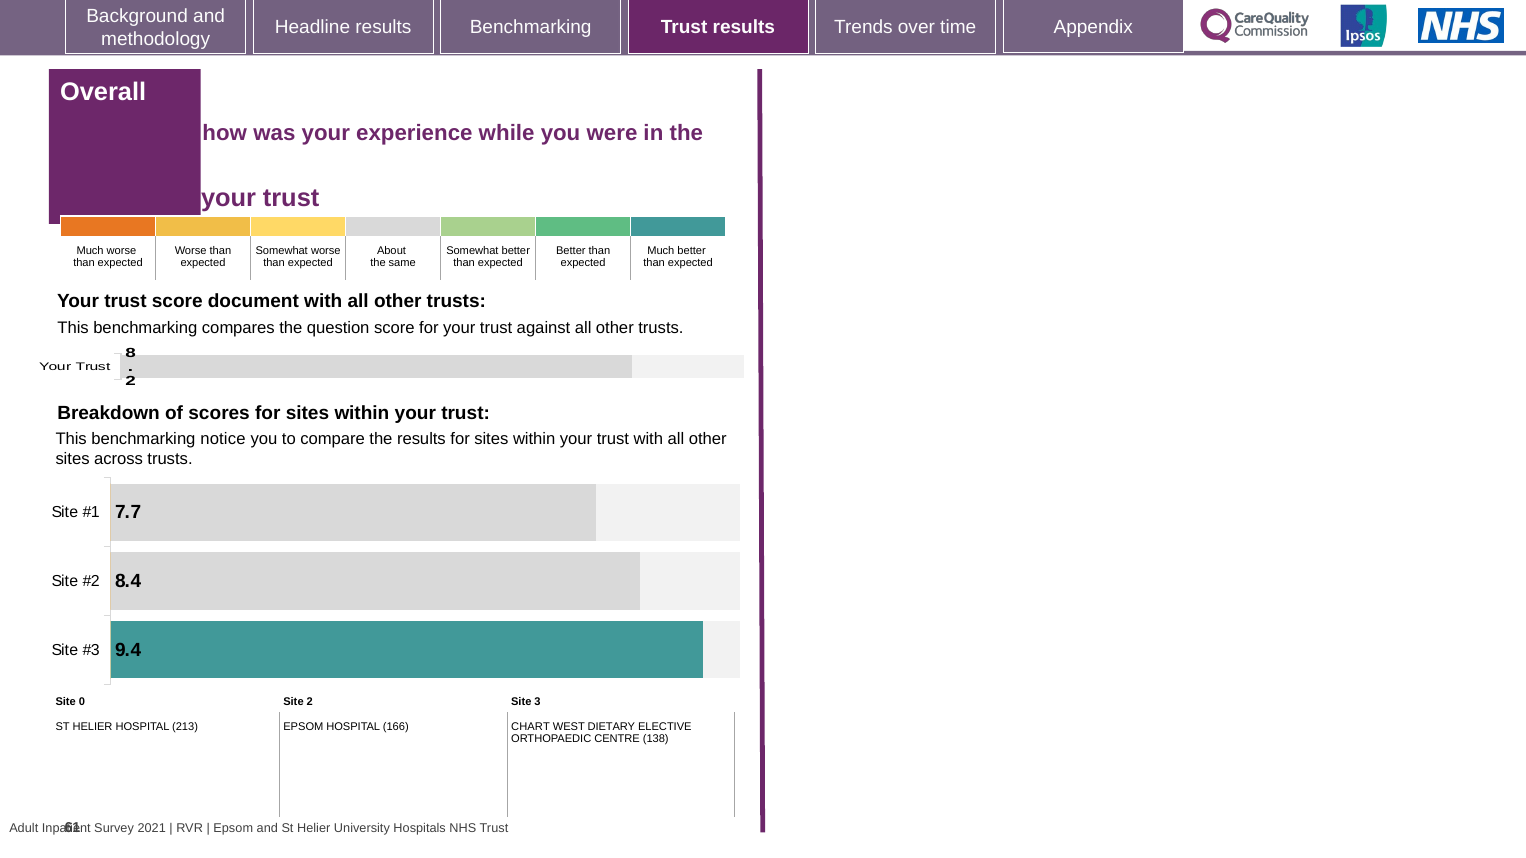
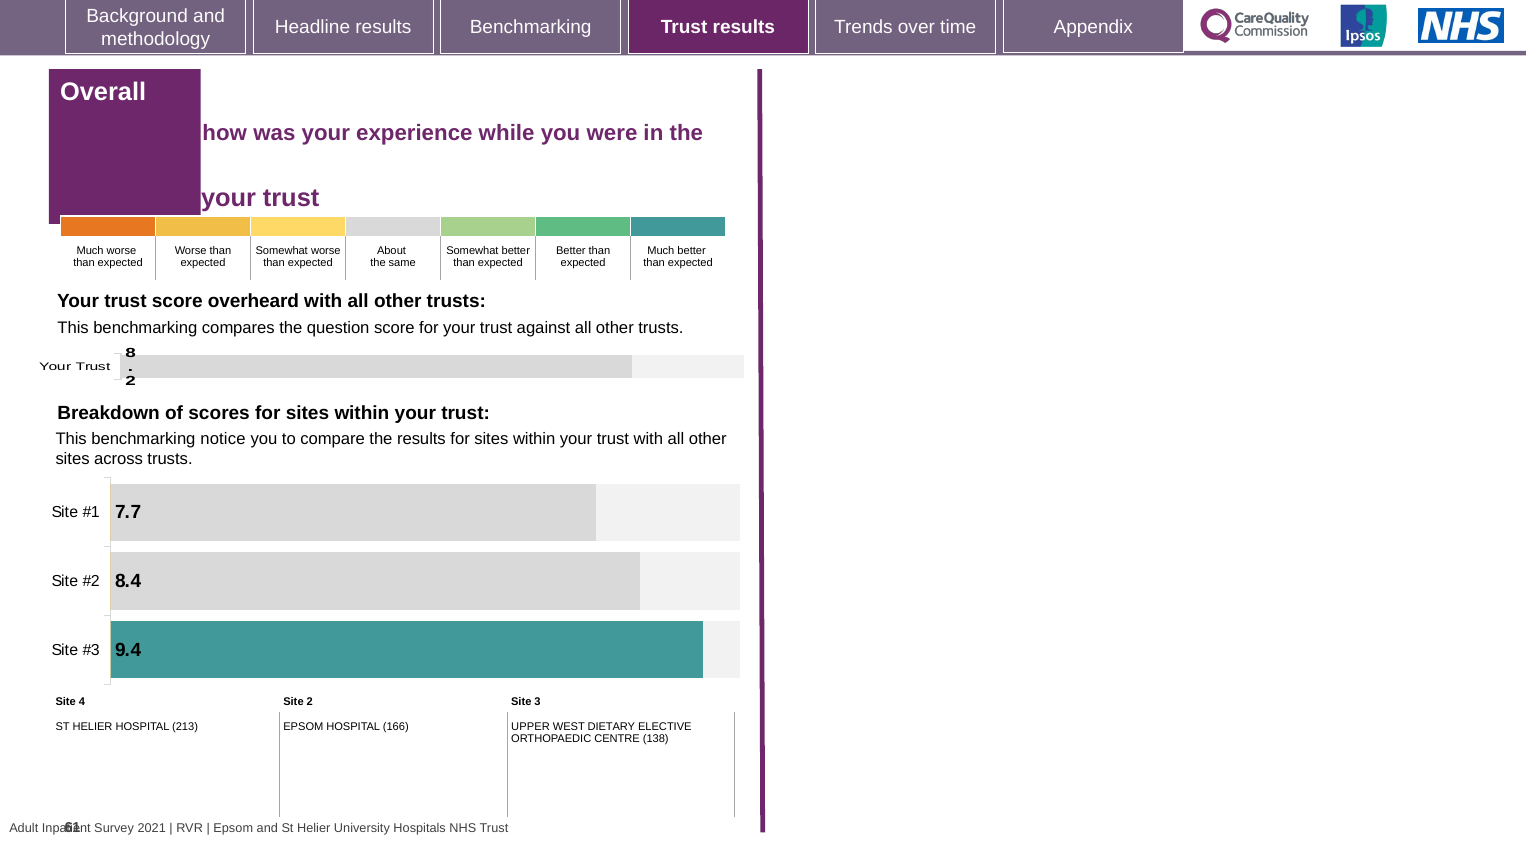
document: document -> overheard (253, 301)
0: 0 -> 4 (82, 702)
CHART: CHART -> UPPER (531, 727)
